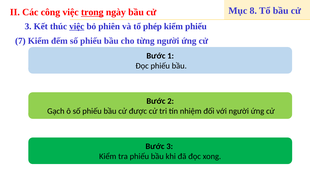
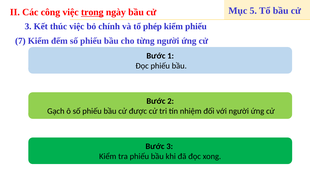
8: 8 -> 5 (253, 11)
việc underline: present -> none (77, 26)
phiên: phiên -> chính (109, 26)
